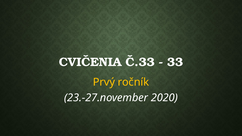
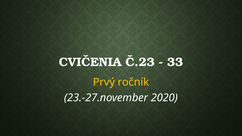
Č.33: Č.33 -> Č.23 (140, 62)
